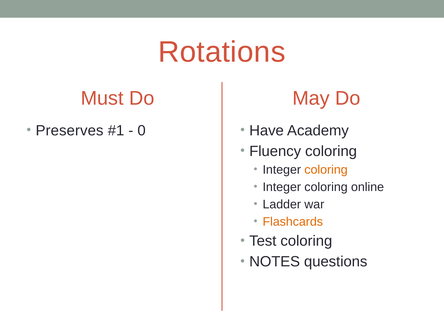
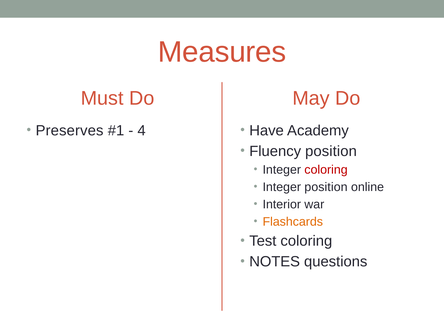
Rotations: Rotations -> Measures (222, 52)
0: 0 -> 4 (142, 131)
Fluency coloring: coloring -> position (331, 151)
coloring colour: orange -> red (326, 170)
coloring: coloring -> position (326, 187)
Ladder: Ladder -> Interior (282, 204)
